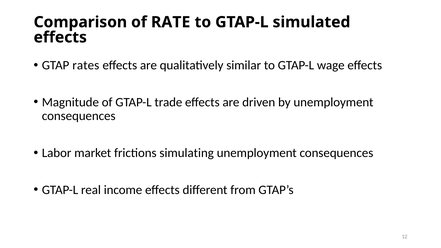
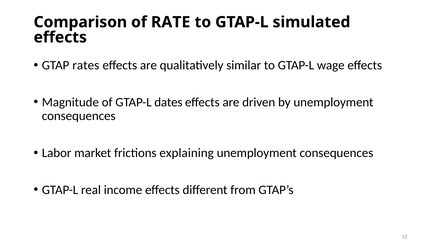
trade: trade -> dates (168, 102)
simulating: simulating -> explaining (187, 153)
